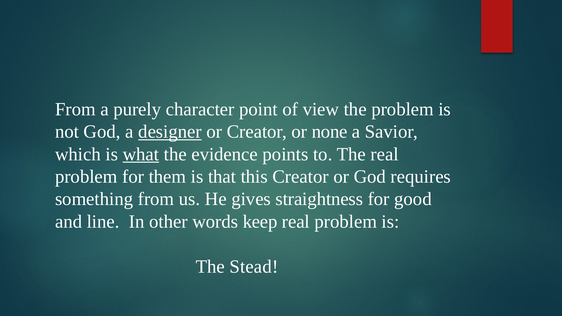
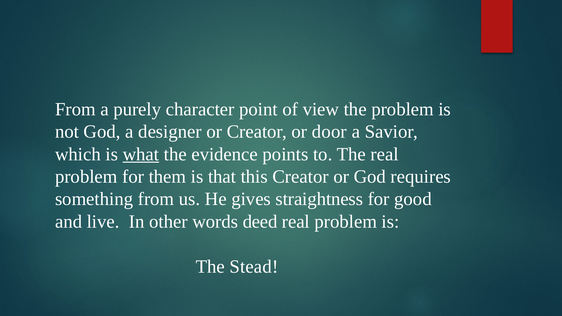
designer underline: present -> none (170, 132)
none: none -> door (329, 132)
line: line -> live (103, 222)
keep: keep -> deed (260, 222)
